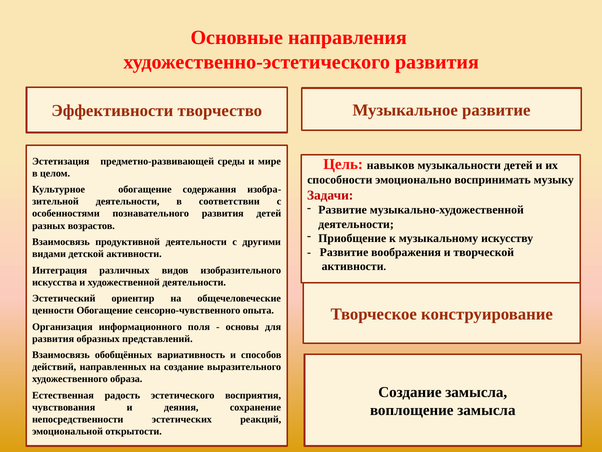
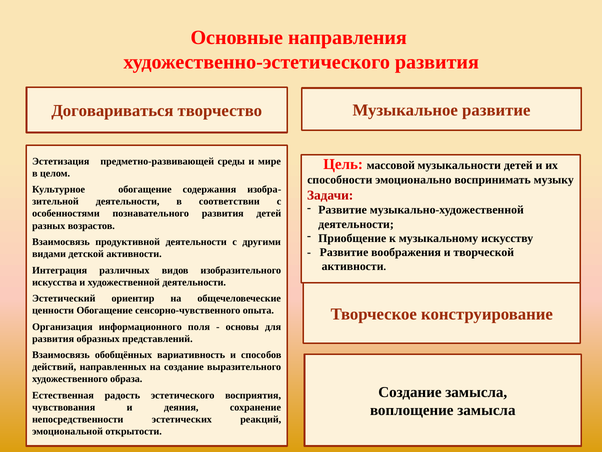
Эффективности: Эффективности -> Договариваться (112, 111)
навыков: навыков -> массовой (391, 165)
